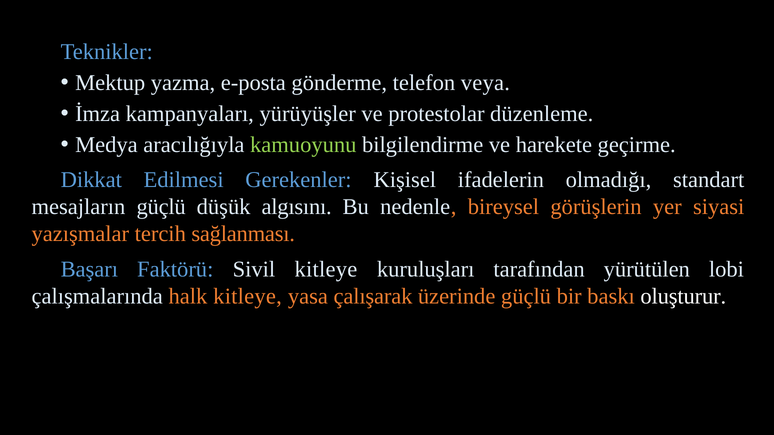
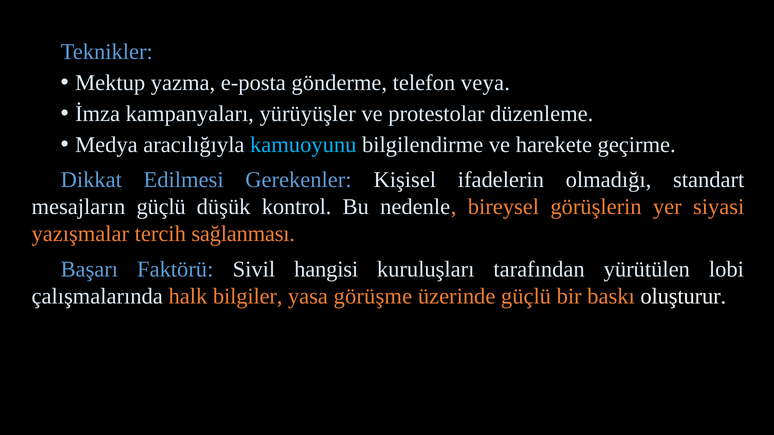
kamuoyunu colour: light green -> light blue (303, 145)
algısını: algısını -> kontrol (297, 207)
Sivil kitleye: kitleye -> hangisi (326, 269)
halk kitleye: kitleye -> bilgiler (248, 296)
çalışarak: çalışarak -> görüşme (373, 296)
